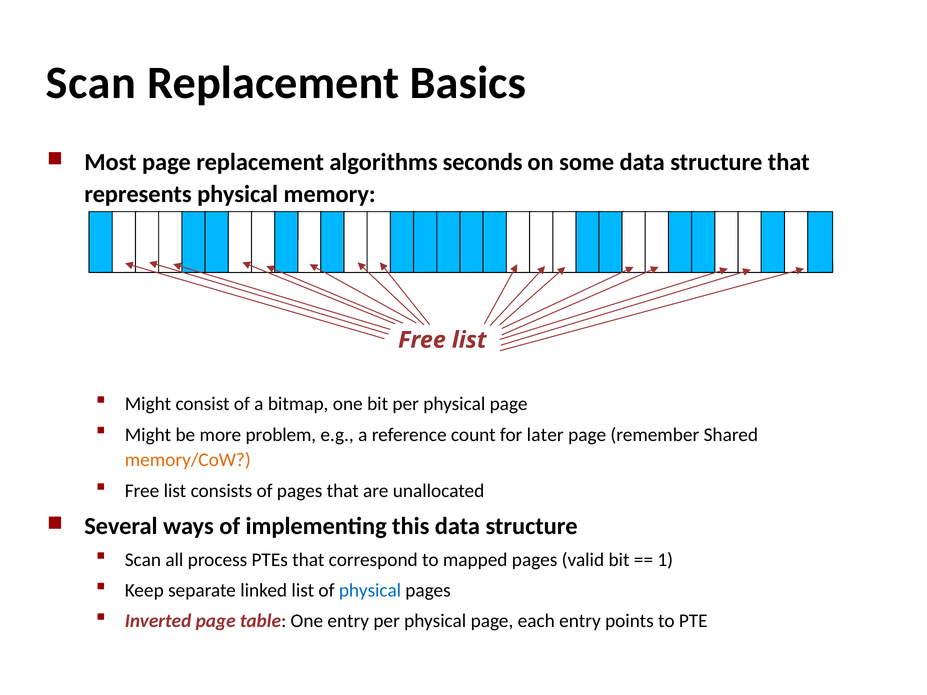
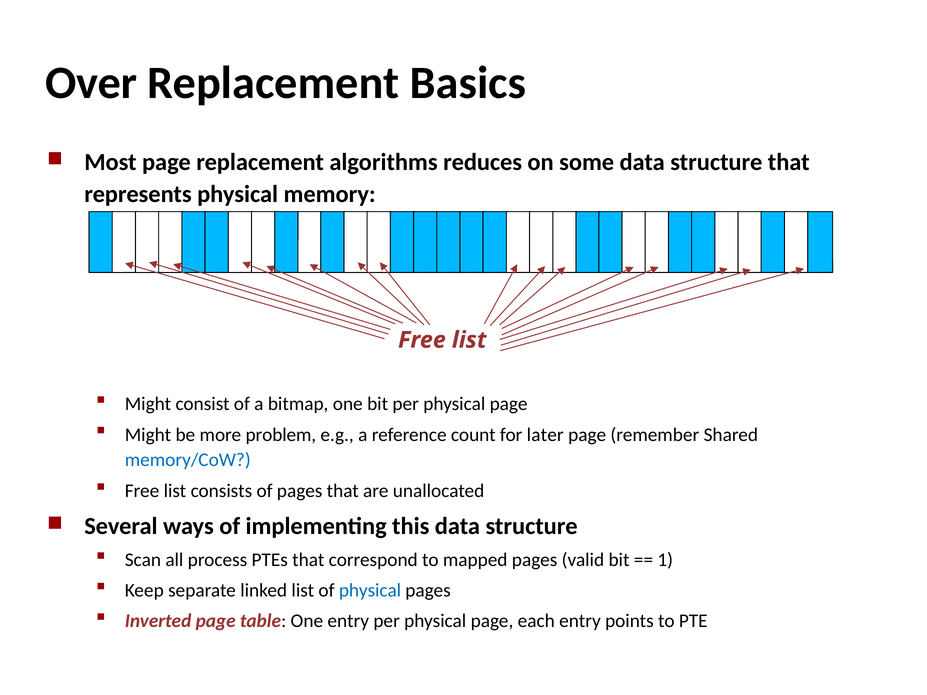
Scan: Scan -> Over (91, 83)
seconds: seconds -> reduces (483, 162)
memory/CoW colour: orange -> blue (188, 460)
